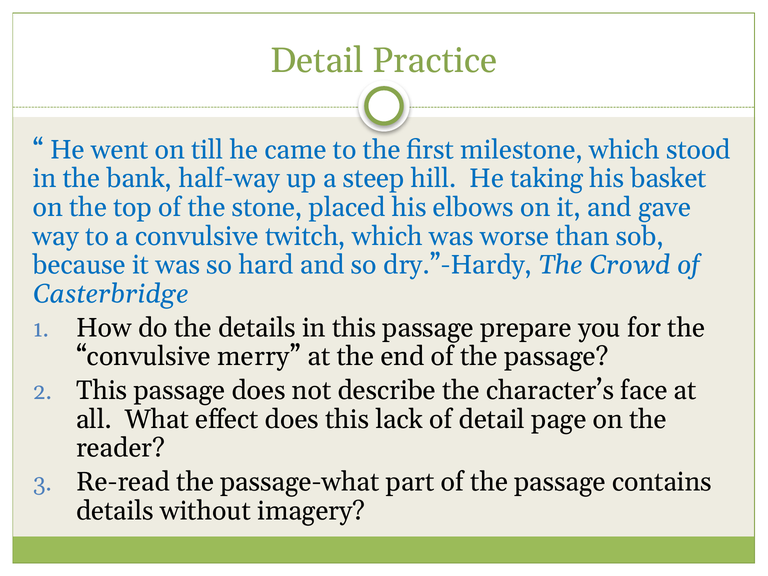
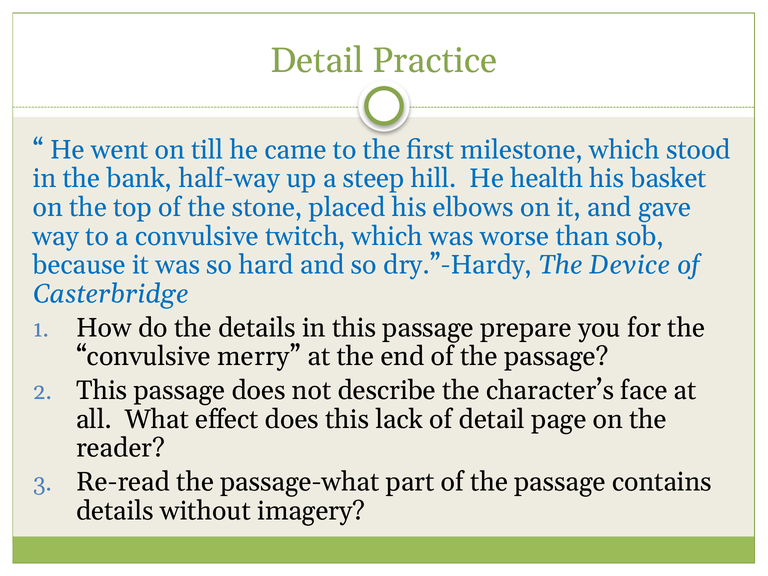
taking: taking -> health (547, 179)
Crowd: Crowd -> Device (630, 265)
